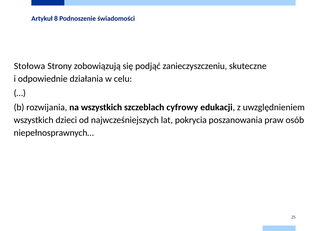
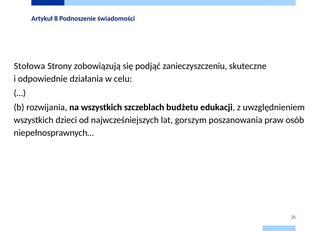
cyfrowy: cyfrowy -> budżetu (182, 108)
pokrycia: pokrycia -> gorszym (191, 120)
